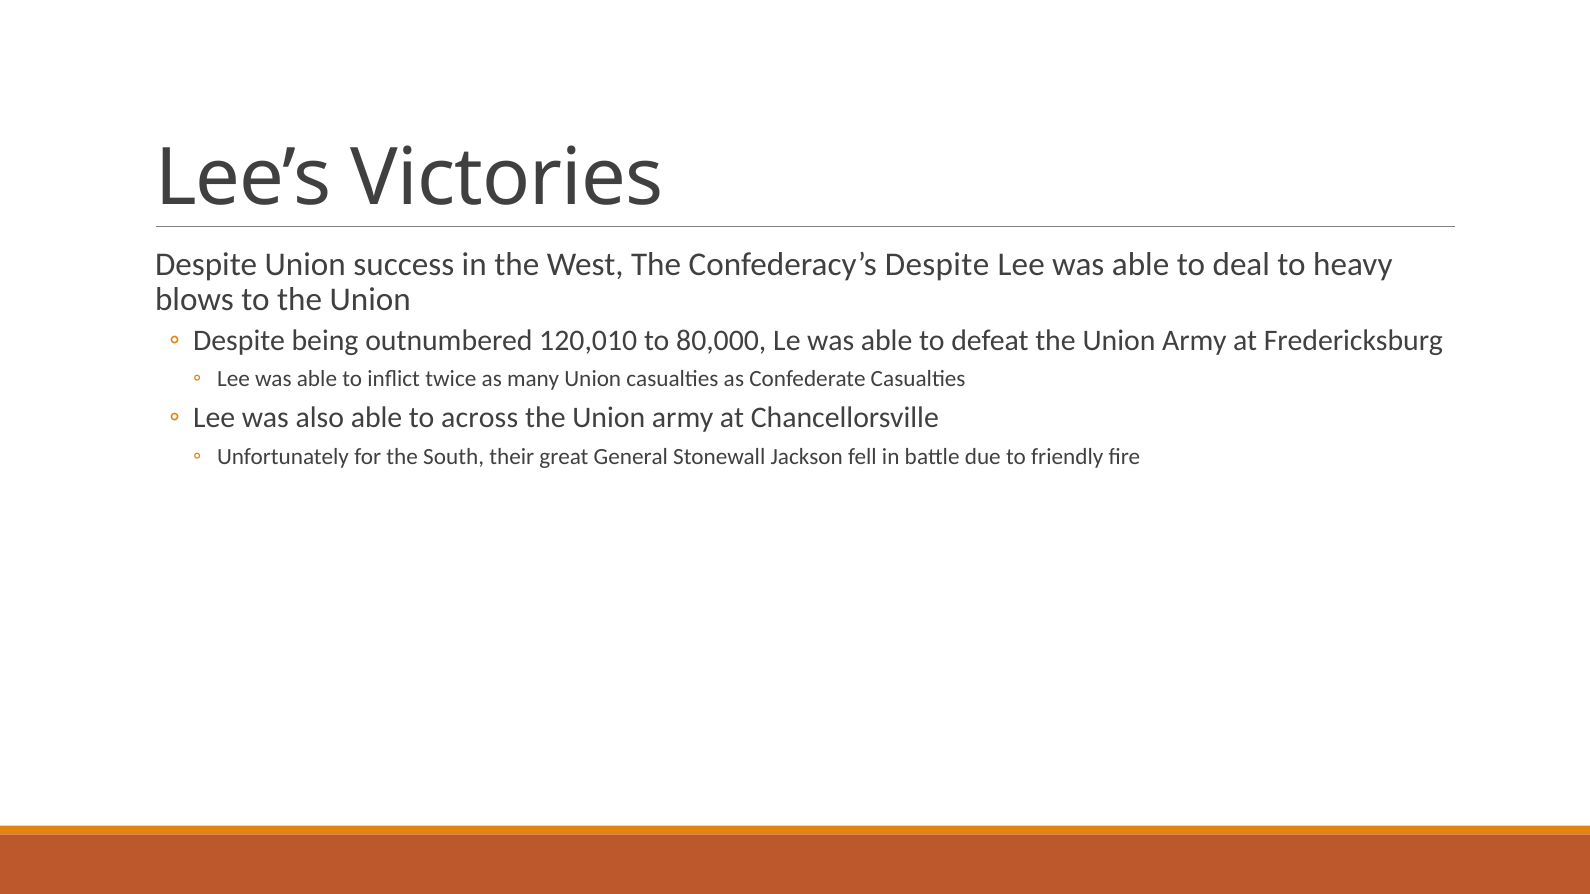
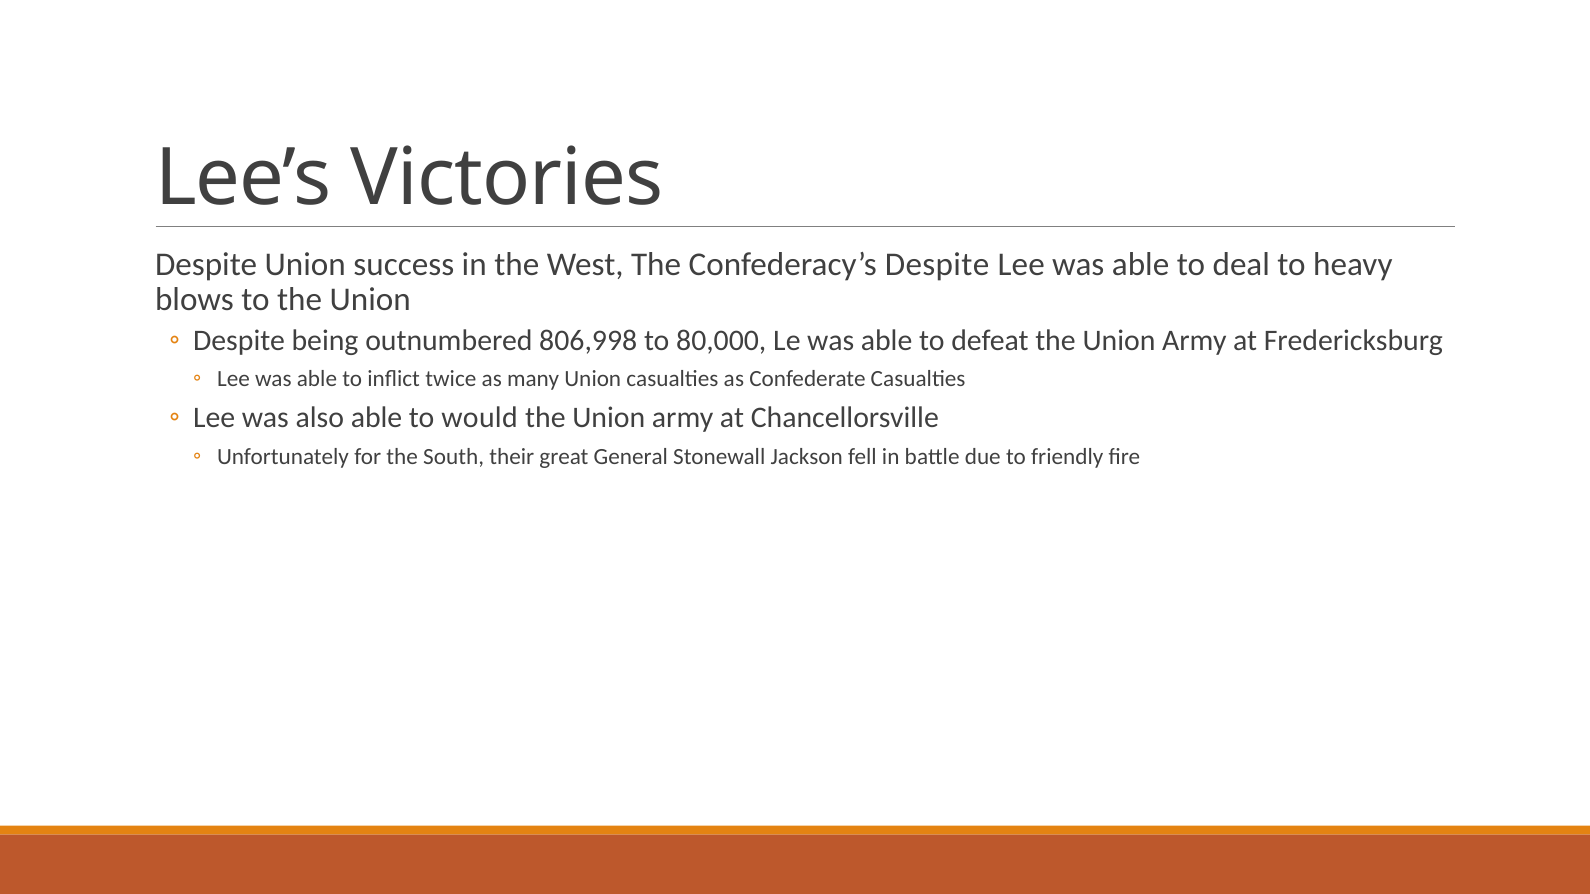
120,010: 120,010 -> 806,998 (588, 341)
across: across -> would (480, 418)
